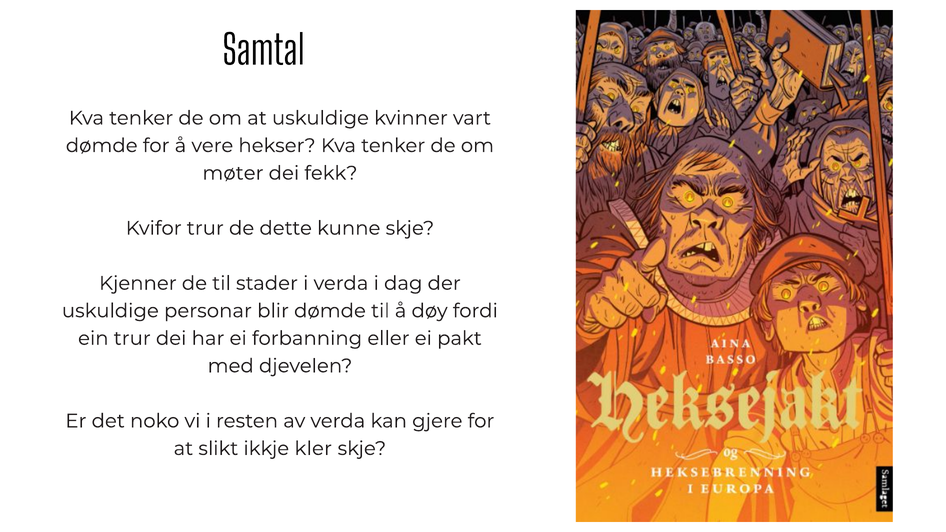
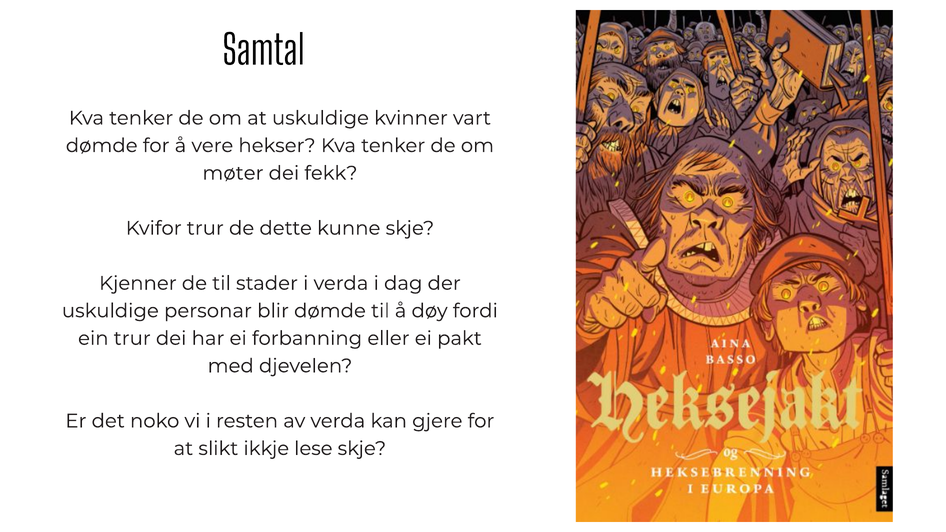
kler: kler -> lese (313, 449)
